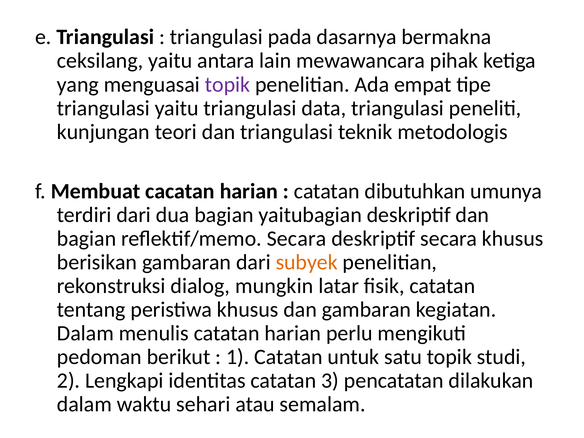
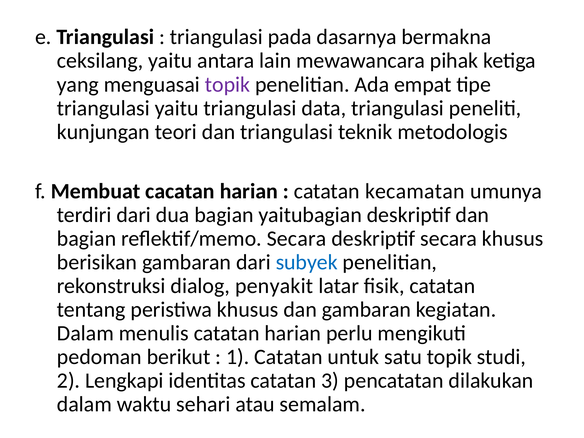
dibutuhkan: dibutuhkan -> kecamatan (415, 191)
subyek colour: orange -> blue (307, 262)
mungkin: mungkin -> penyakit (274, 286)
